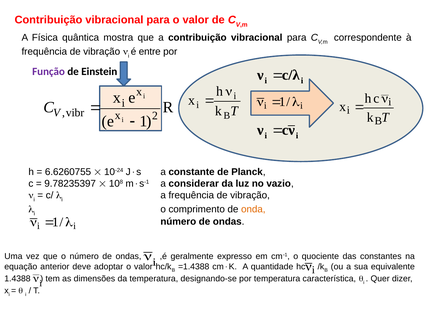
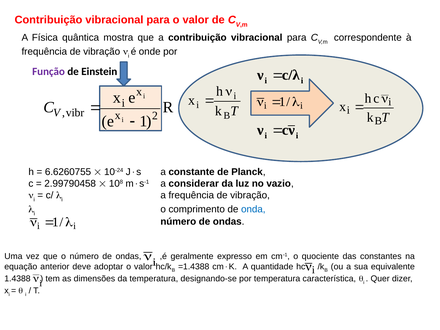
entre: entre -> onde (150, 52)
9.78235397: 9.78235397 -> 2.99790458 (70, 184)
onda colour: orange -> blue (253, 209)
